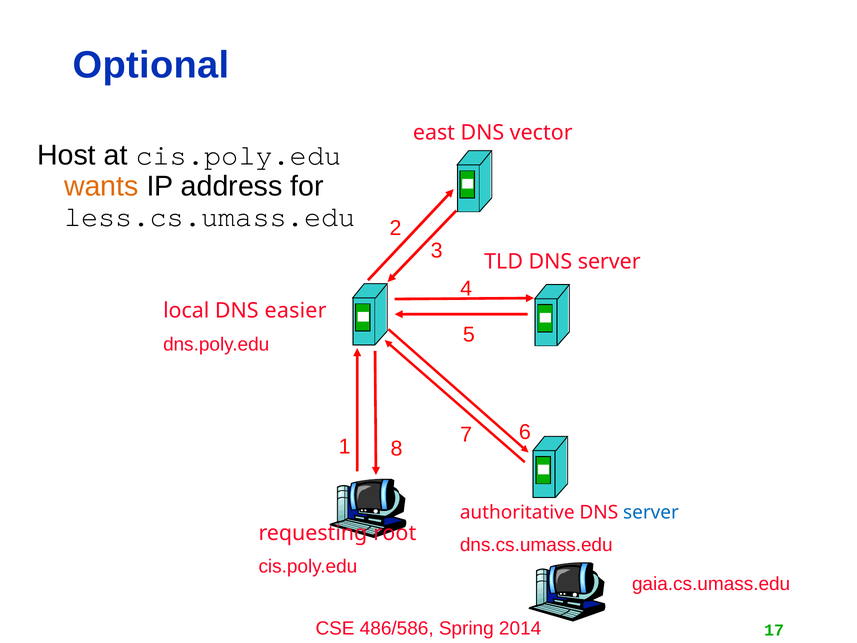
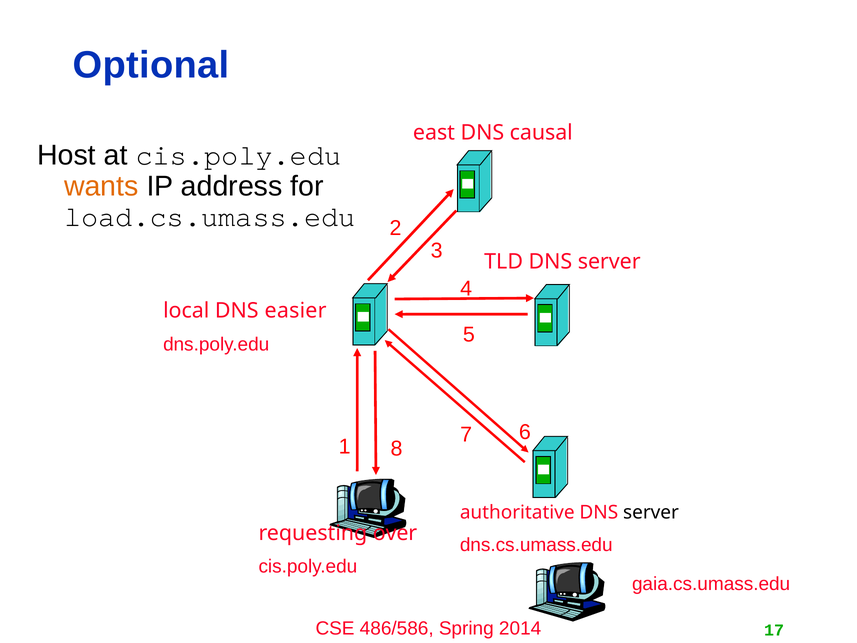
vector: vector -> causal (541, 133)
less.cs.umass.edu: less.cs.umass.edu -> load.cs.umass.edu (210, 217)
server colour: blue -> black (651, 512)
root: root -> over (395, 533)
